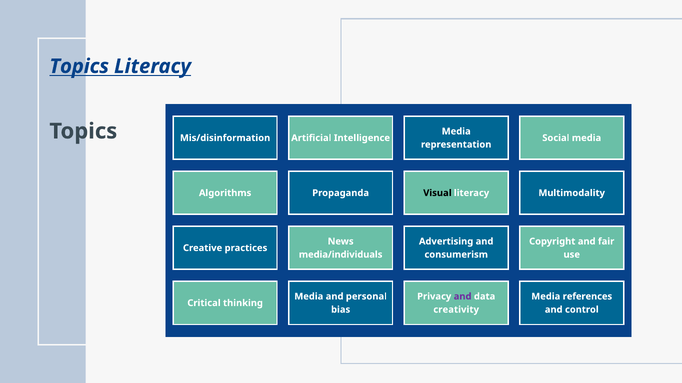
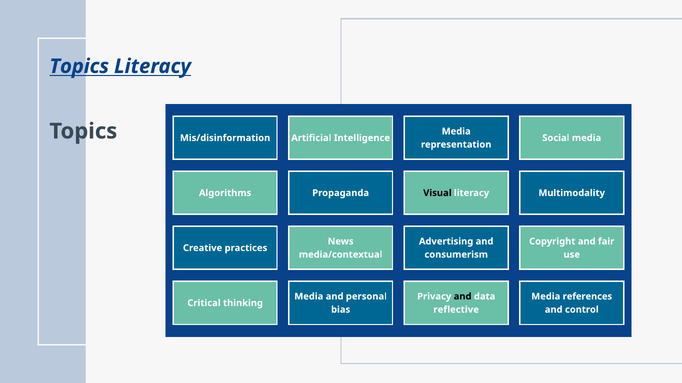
media/individuals: media/individuals -> media/contextual (341, 255)
and colour: purple -> black (463, 297)
creativity: creativity -> reflective (456, 310)
